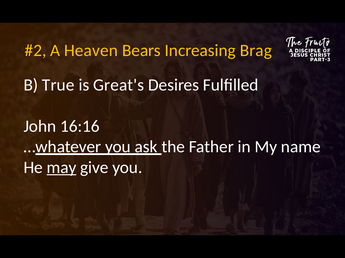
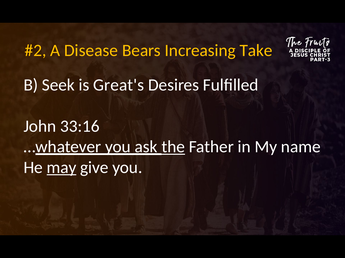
Heaven: Heaven -> Disease (91, 51)
Brag: Brag -> Take (256, 51)
True: True -> Seek (58, 85)
16:16: 16:16 -> 33:16 (80, 127)
the underline: none -> present (173, 147)
